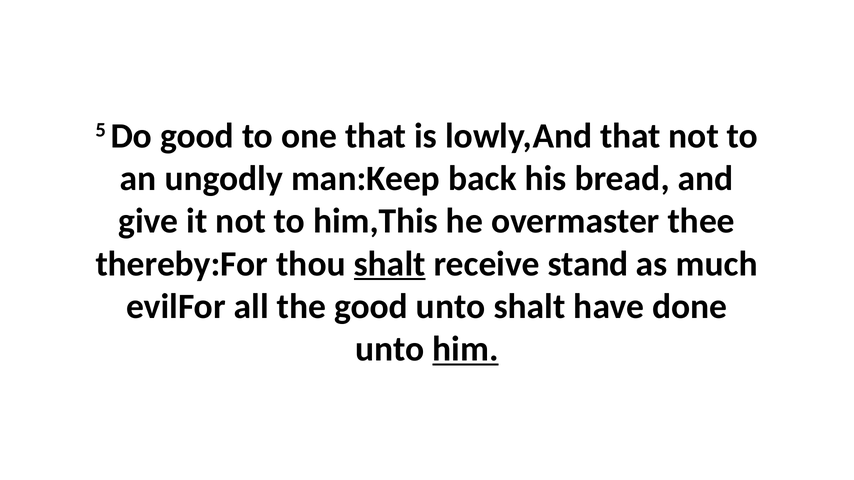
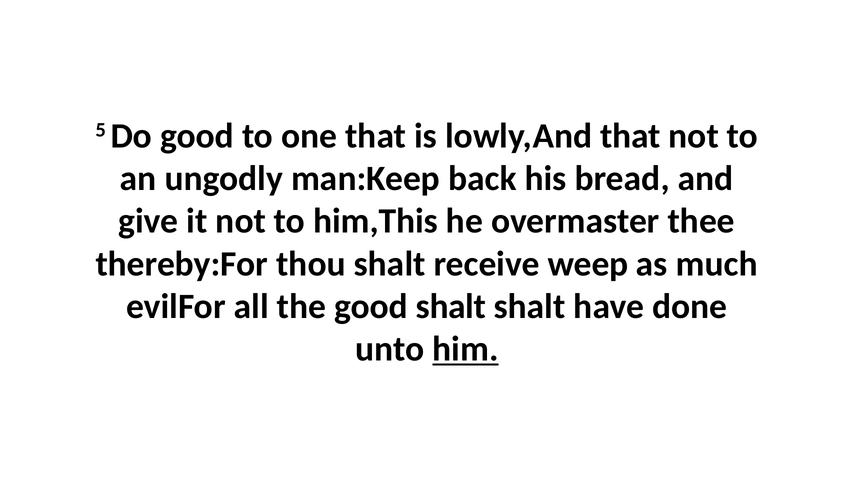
shalt underline: present -> none (390, 264)
stand: stand -> weep (588, 264)
good unto: unto -> shalt (451, 307)
